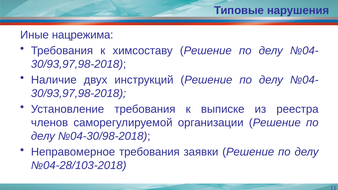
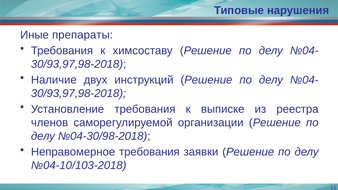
нацрежима: нацрежима -> препараты (83, 35)
№04-28/103-2018: №04-28/103-2018 -> №04-10/103-2018 (79, 166)
